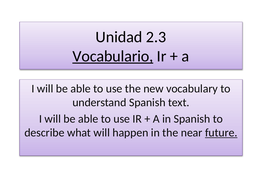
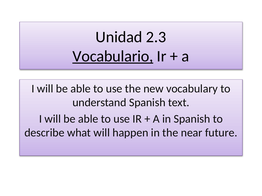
future underline: present -> none (221, 133)
